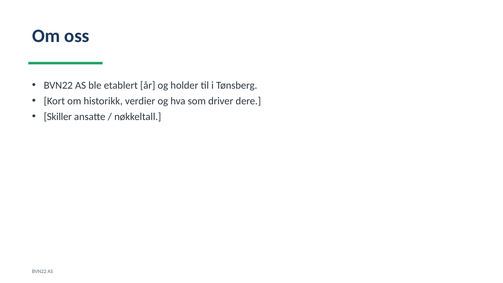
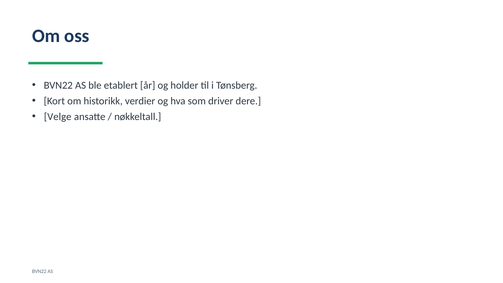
Skiller: Skiller -> Velge (58, 117)
